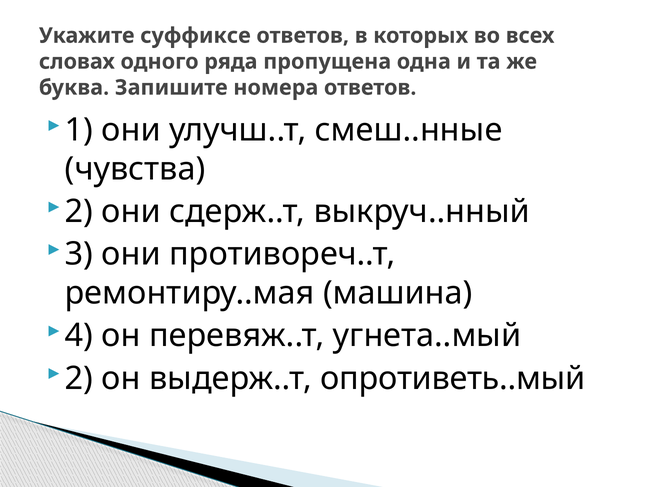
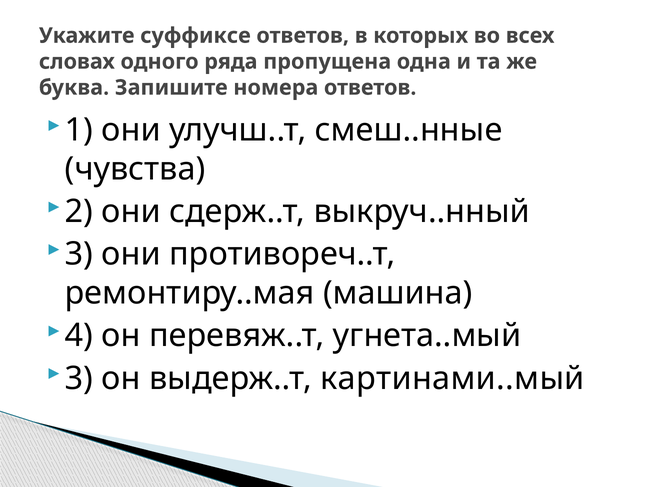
2: 2 -> 3 (79, 378)
опротиветь..мый: опротиветь..мый -> картинами..мый (452, 378)
